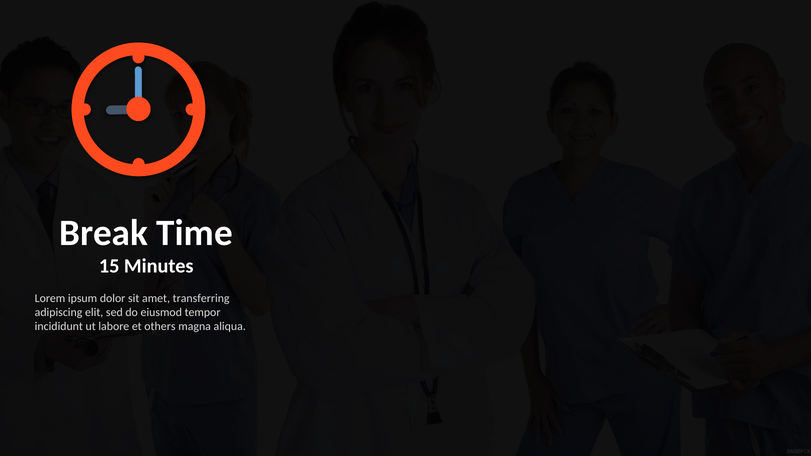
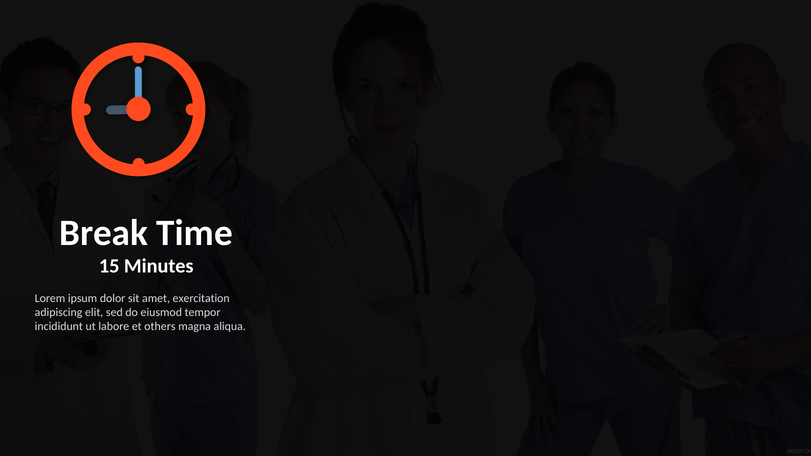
transferring: transferring -> exercitation (201, 298)
